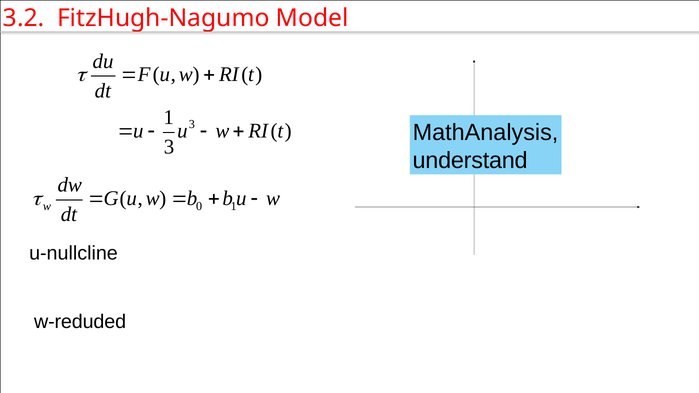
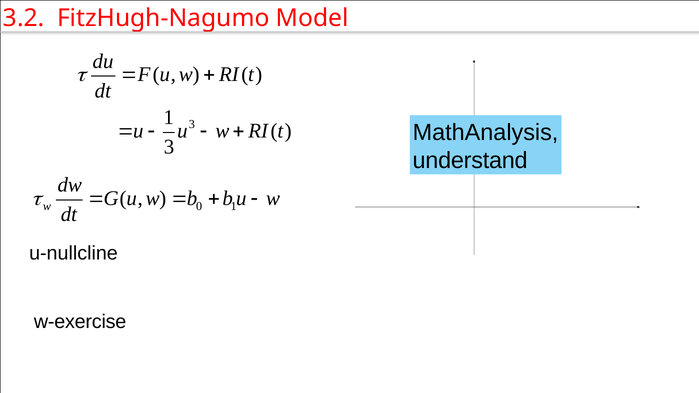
w-reduded: w-reduded -> w-exercise (80, 322)
